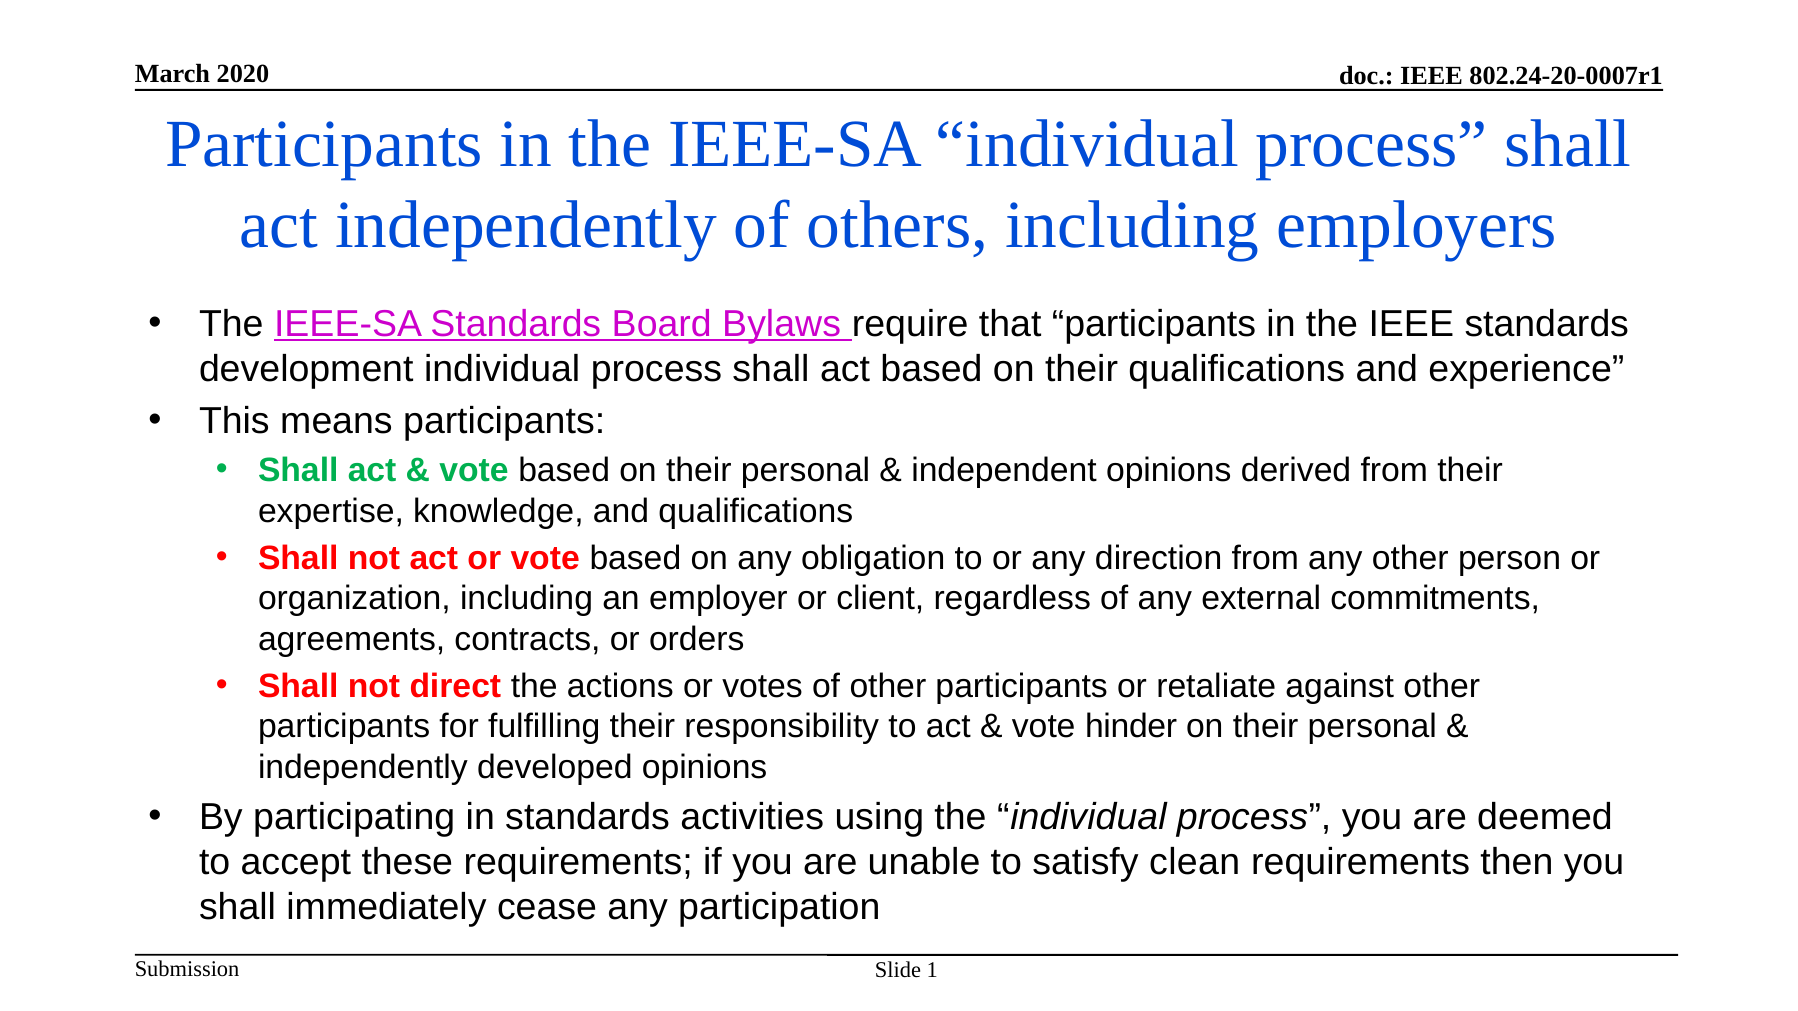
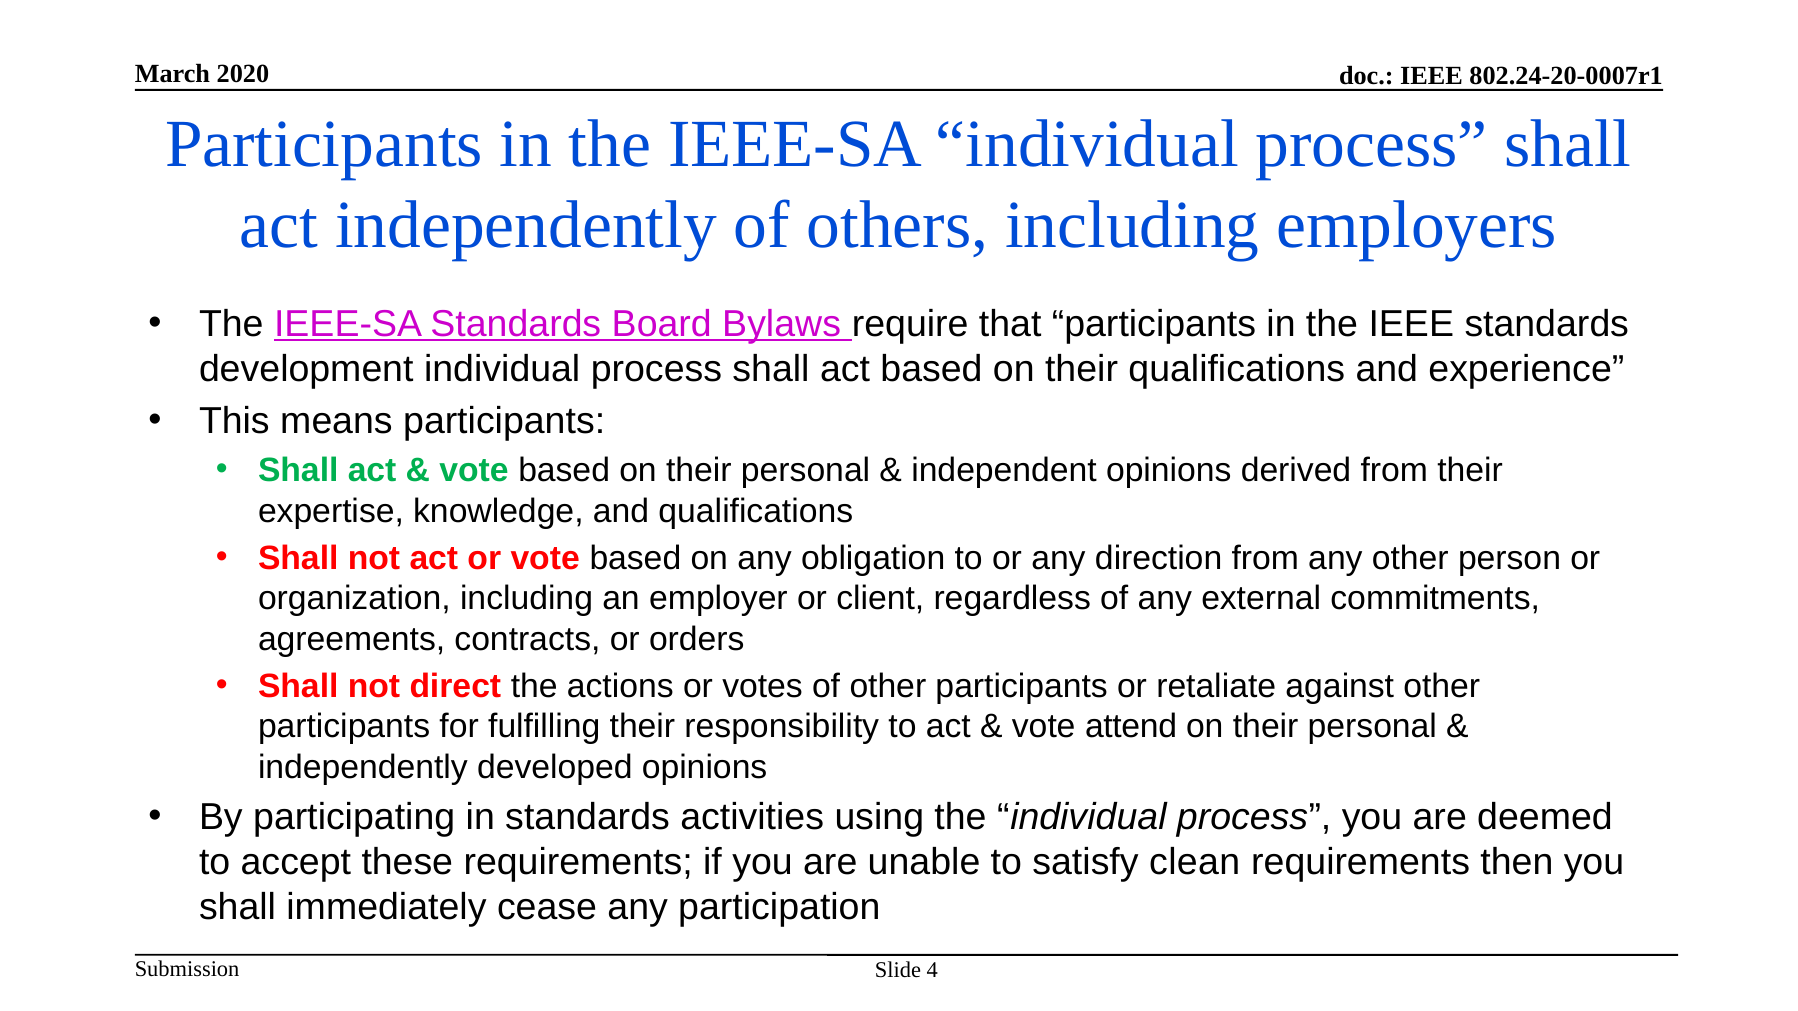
hinder: hinder -> attend (1131, 727)
1: 1 -> 4 (932, 970)
